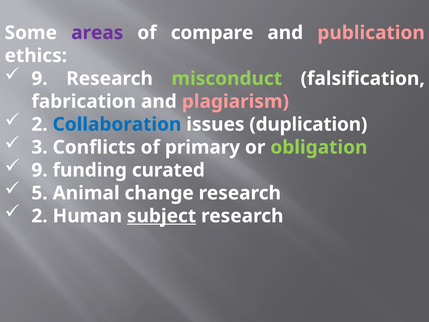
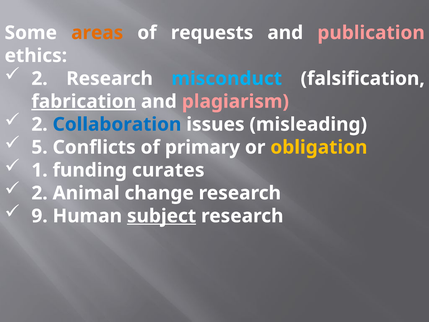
areas colour: purple -> orange (97, 33)
compare: compare -> requests (212, 33)
9: 9 -> 2 (40, 79)
misconduct colour: light green -> light blue (227, 79)
fabrication underline: none -> present (84, 101)
duplication: duplication -> misleading (308, 124)
3: 3 -> 5 (40, 147)
obligation colour: light green -> yellow (319, 147)
9: 9 -> 1 (40, 170)
curated: curated -> curates (168, 170)
5: 5 -> 2 (40, 193)
2: 2 -> 9 (40, 216)
